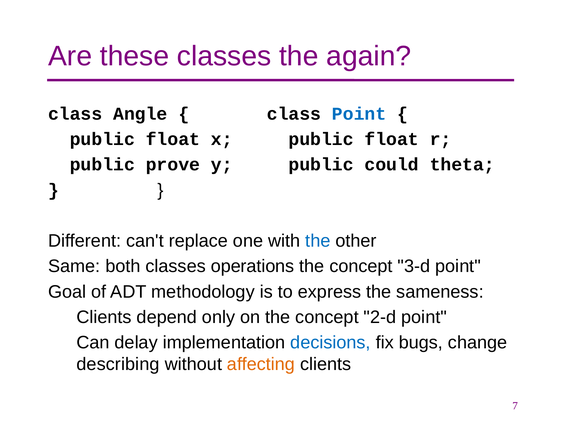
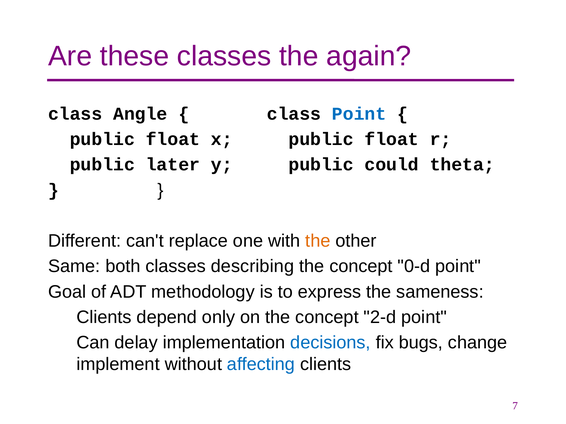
prove: prove -> later (173, 165)
the colour: blue -> orange (318, 241)
operations: operations -> describing (252, 267)
3-d: 3-d -> 0-d (414, 267)
describing: describing -> implement (118, 365)
affecting colour: orange -> blue (261, 365)
